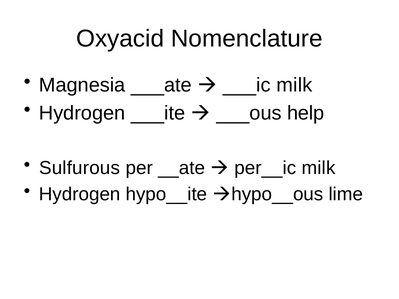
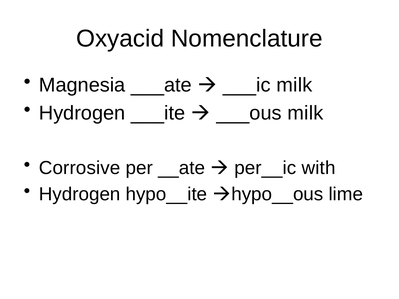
___ous help: help -> milk (305, 113)
Sulfurous: Sulfurous -> Corrosive (80, 168)
per__ic milk: milk -> with (319, 168)
